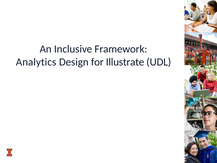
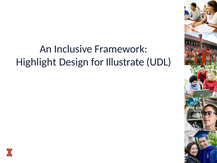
Analytics: Analytics -> Highlight (36, 62)
